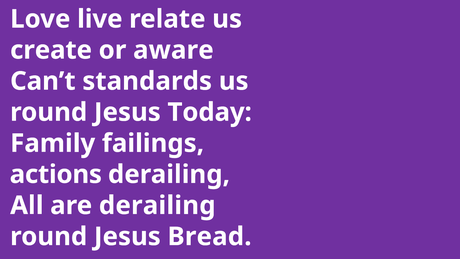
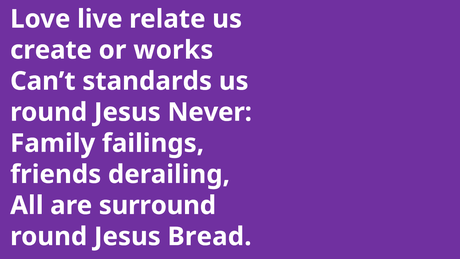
aware: aware -> works (173, 50)
Today: Today -> Never (210, 112)
actions: actions -> friends (56, 174)
are derailing: derailing -> surround (157, 205)
